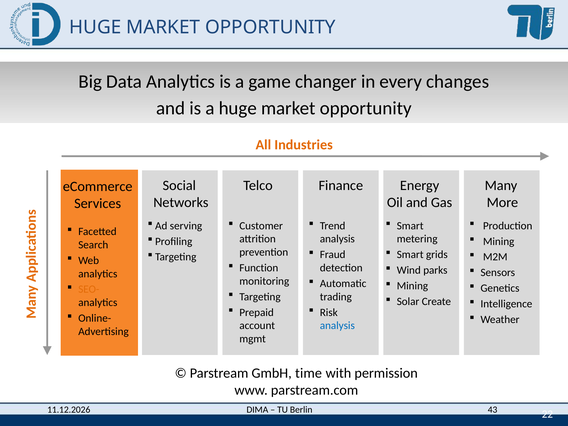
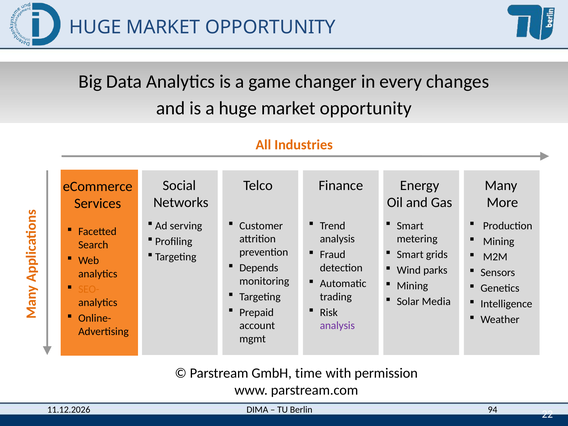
Function: Function -> Depends (259, 268)
Create: Create -> Media (436, 302)
analysis colour: blue -> purple (337, 326)
43: 43 -> 94 (493, 410)
